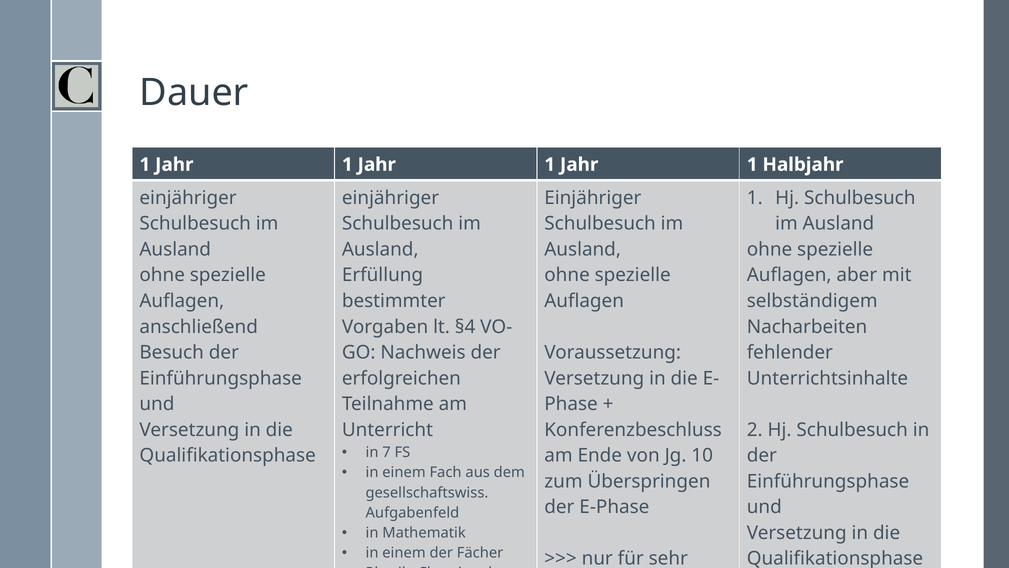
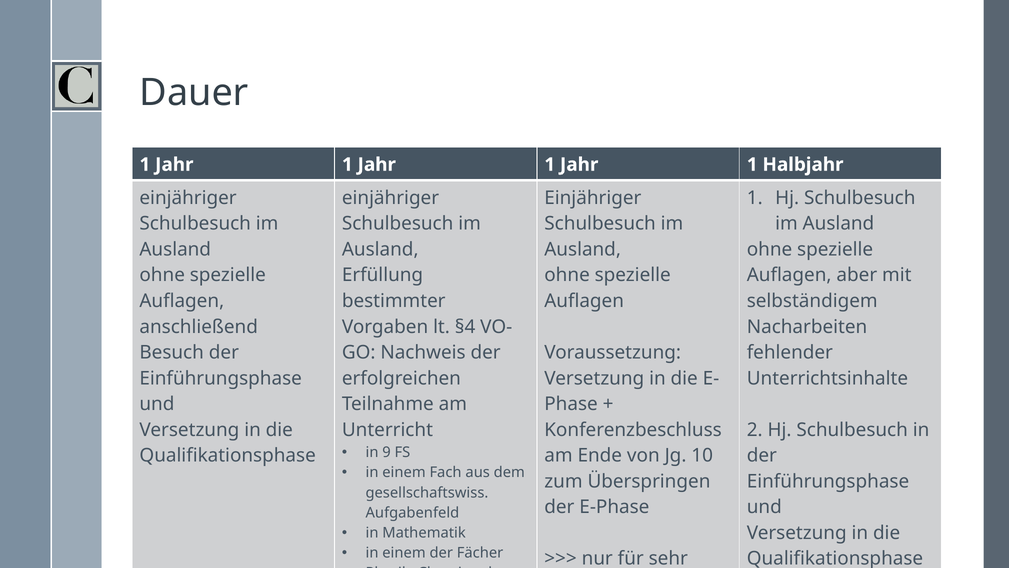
7: 7 -> 9 (386, 452)
